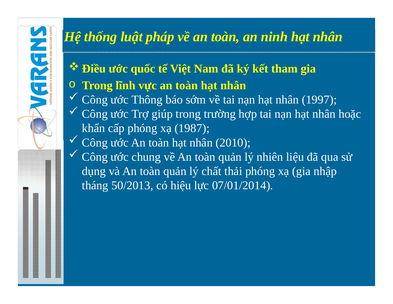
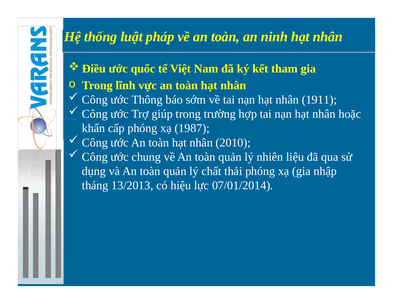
1997: 1997 -> 1911 (319, 100)
50/2013: 50/2013 -> 13/2013 (132, 185)
